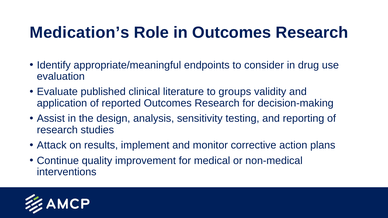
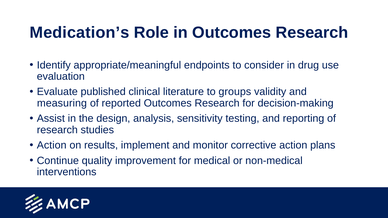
application: application -> measuring (62, 103)
Attack: Attack -> Action (52, 145)
